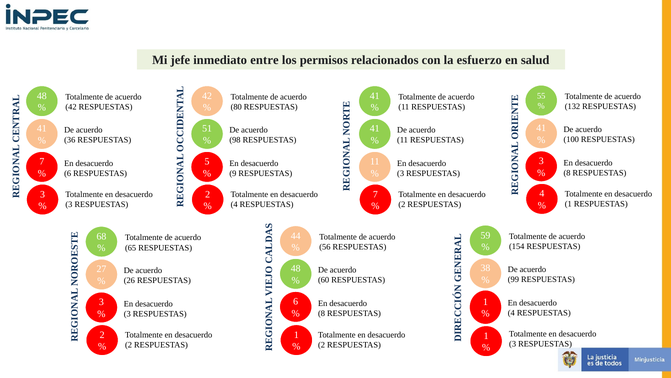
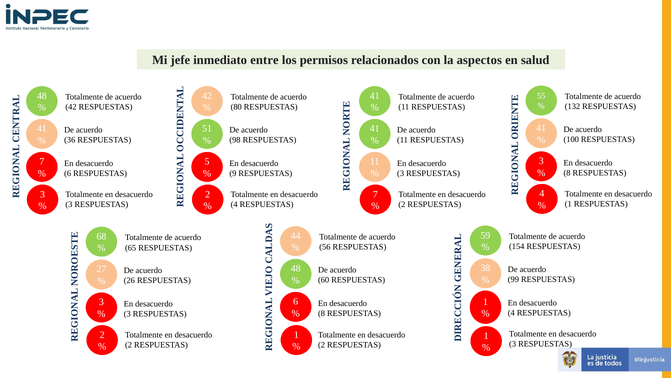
esfuerzo: esfuerzo -> aspectos (479, 60)
